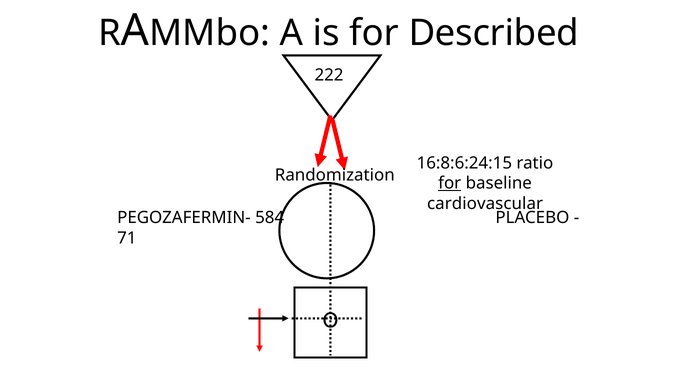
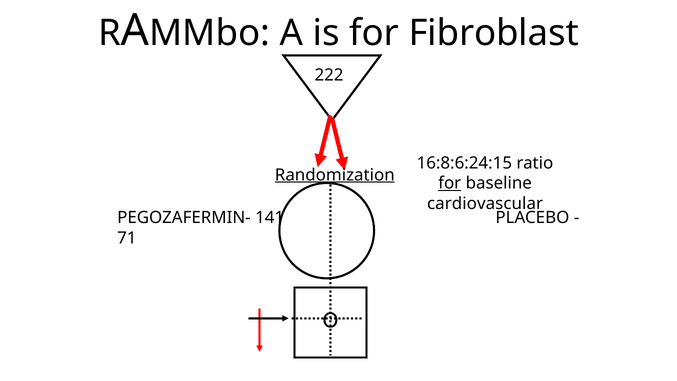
Described: Described -> Fibroblast (494, 33)
Randomization underline: none -> present (335, 175)
584: 584 -> 141 (270, 218)
